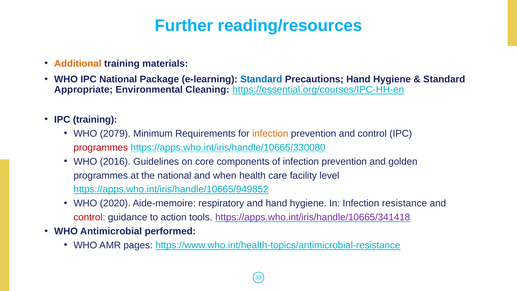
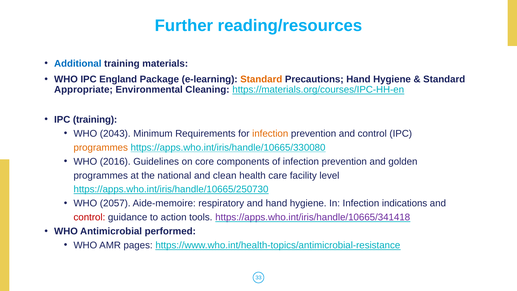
Additional colour: orange -> blue (78, 63)
IPC National: National -> England (118, 79)
Standard colour: blue -> orange (261, 79)
https://essential.org/courses/IPC-HH-en: https://essential.org/courses/IPC-HH-en -> https://materials.org/courses/IPC-HH-en (318, 90)
2079: 2079 -> 2043 (115, 134)
programmes colour: red -> orange (101, 147)
when: when -> clean (225, 175)
https://apps.who.int/iris/handle/10665/949852: https://apps.who.int/iris/handle/10665/949852 -> https://apps.who.int/iris/handle/10665/250730 (171, 189)
2020: 2020 -> 2057 (115, 203)
resistance: resistance -> indications (405, 203)
